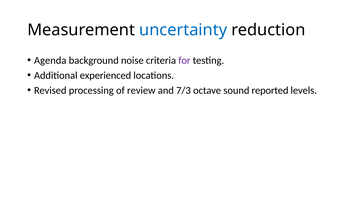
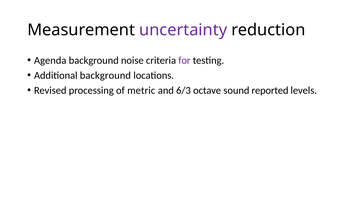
uncertainty colour: blue -> purple (183, 30)
Additional experienced: experienced -> background (105, 76)
review: review -> metric (141, 91)
7/3: 7/3 -> 6/3 (183, 91)
